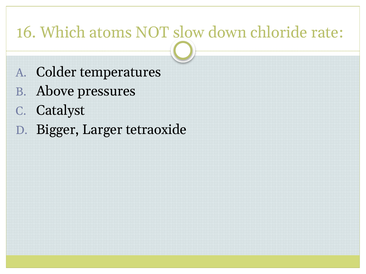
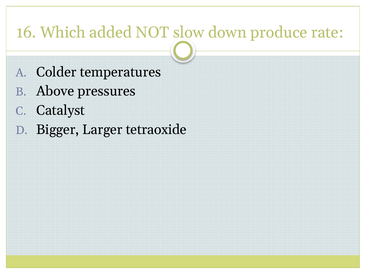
atoms: atoms -> added (111, 33)
chloride: chloride -> produce (279, 33)
